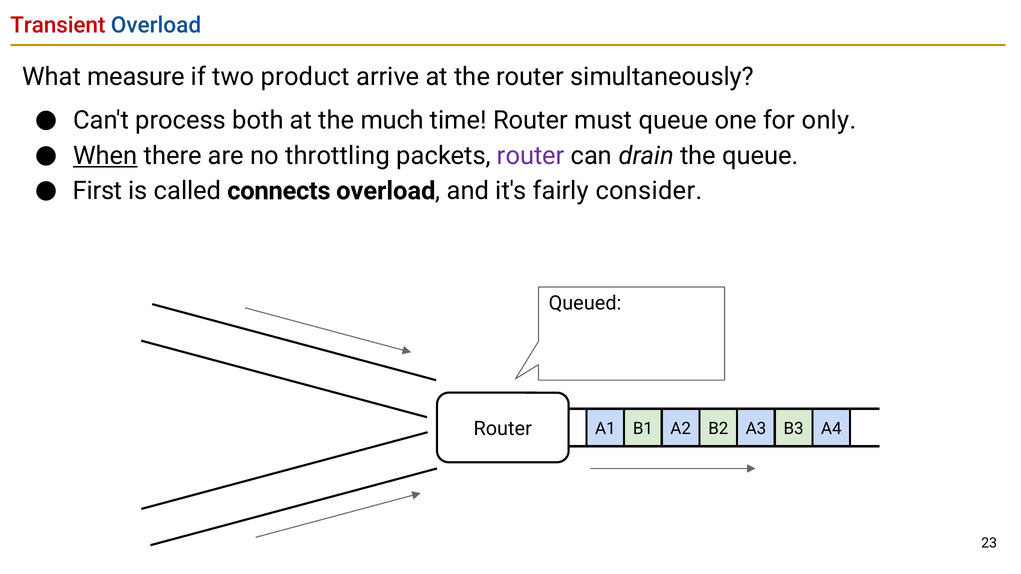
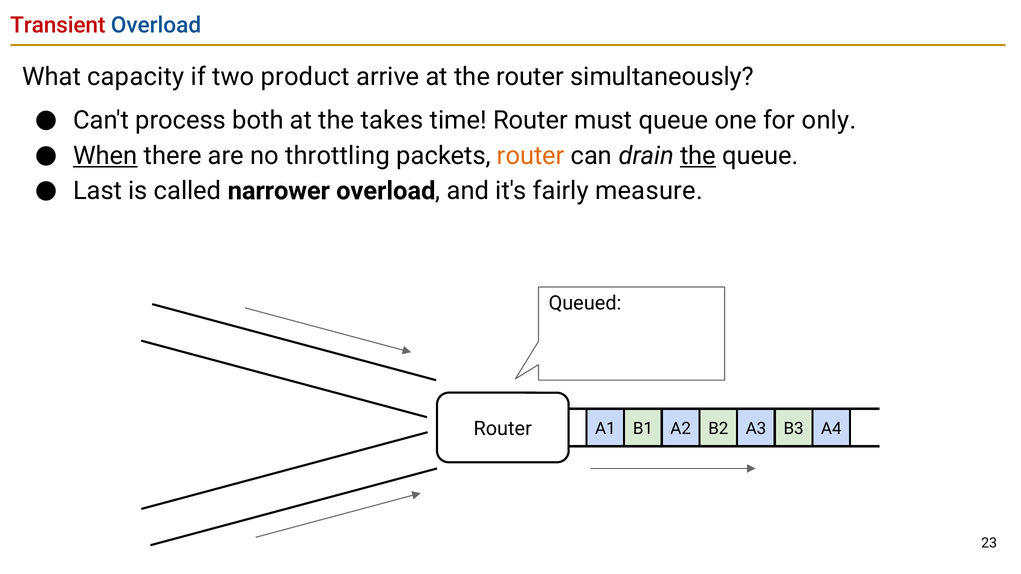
measure: measure -> capacity (136, 77)
much: much -> takes (392, 121)
router colour: purple -> orange (531, 156)
the underline: none -> present (698, 156)
First: First -> Last (98, 191)
connects: connects -> narrower (279, 191)
consider: consider -> measure (649, 191)
